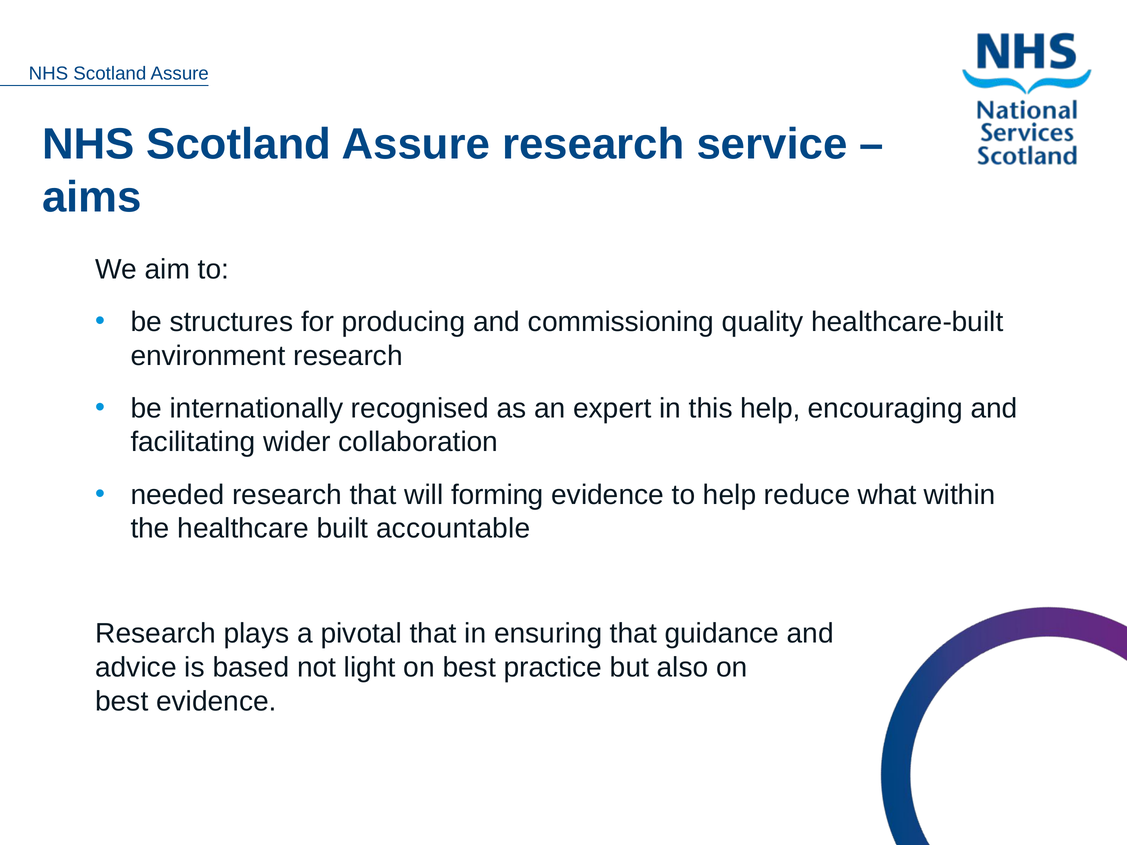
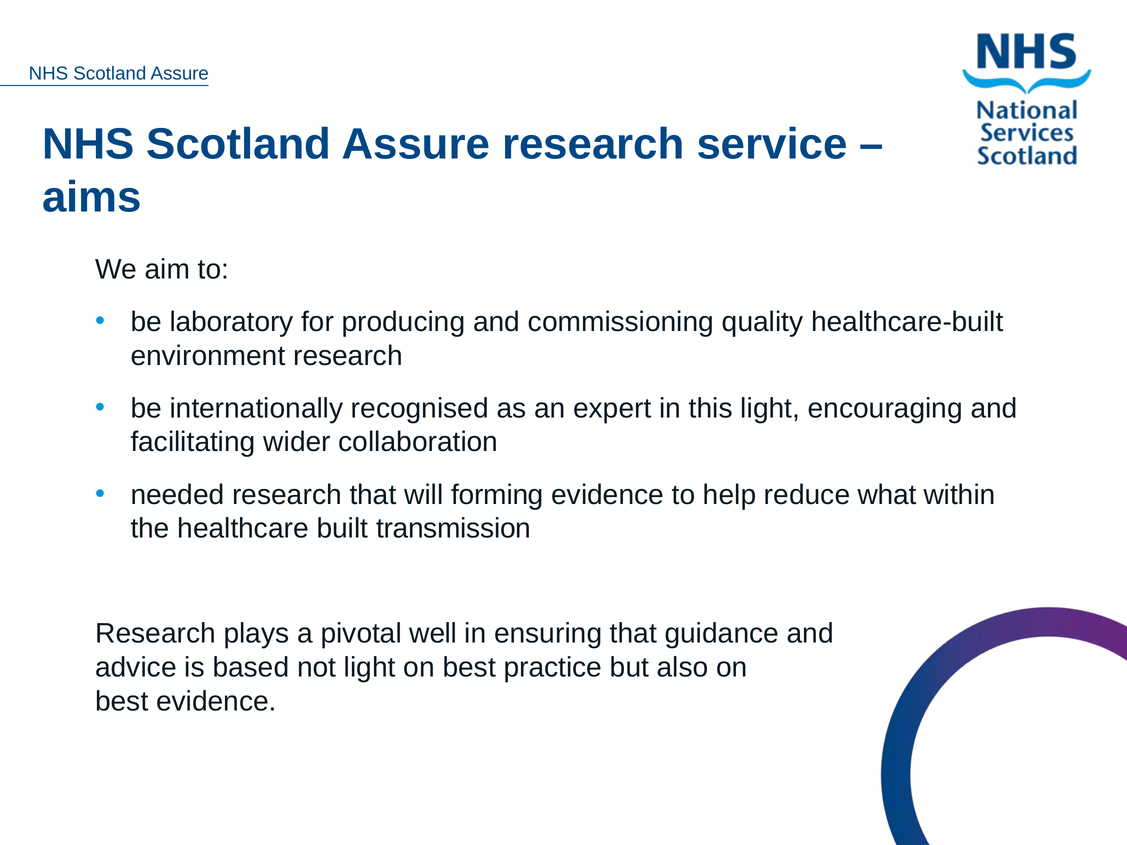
structures: structures -> laboratory (231, 322)
this help: help -> light (770, 408)
accountable: accountable -> transmission (454, 529)
pivotal that: that -> well (433, 634)
